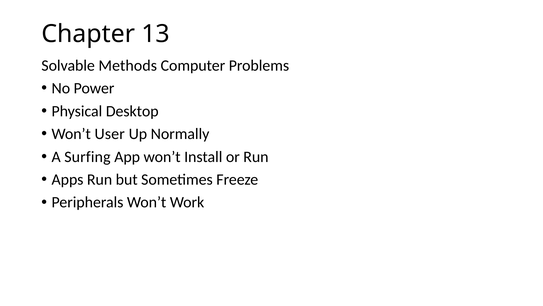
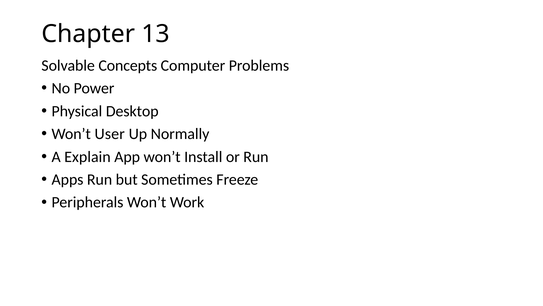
Methods: Methods -> Concepts (128, 65)
Surfing: Surfing -> Explain (87, 157)
